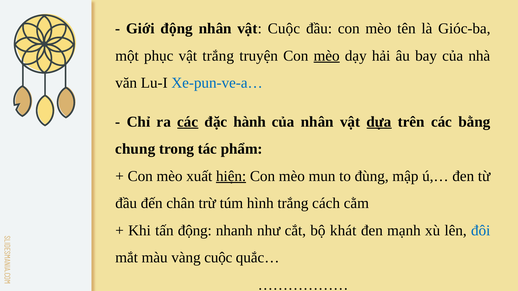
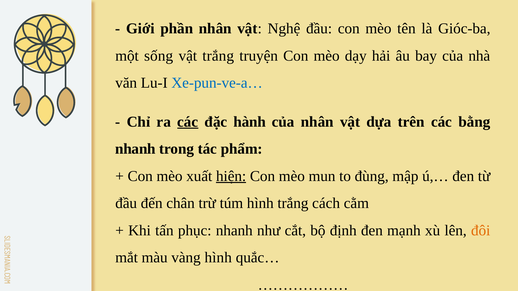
Giới động: động -> phần (177, 29)
vật Cuộc: Cuộc -> Nghệ (284, 29)
phục: phục -> sống (159, 56)
mèo underline: present -> none (327, 56)
dựa underline: present -> none (379, 122)
chung: chung -> nhanh (135, 149)
tấn động: động -> phục (195, 231)
khát: khát -> định (343, 231)
đôi colour: blue -> orange (481, 231)
vàng cuộc: cuộc -> hình (218, 258)
